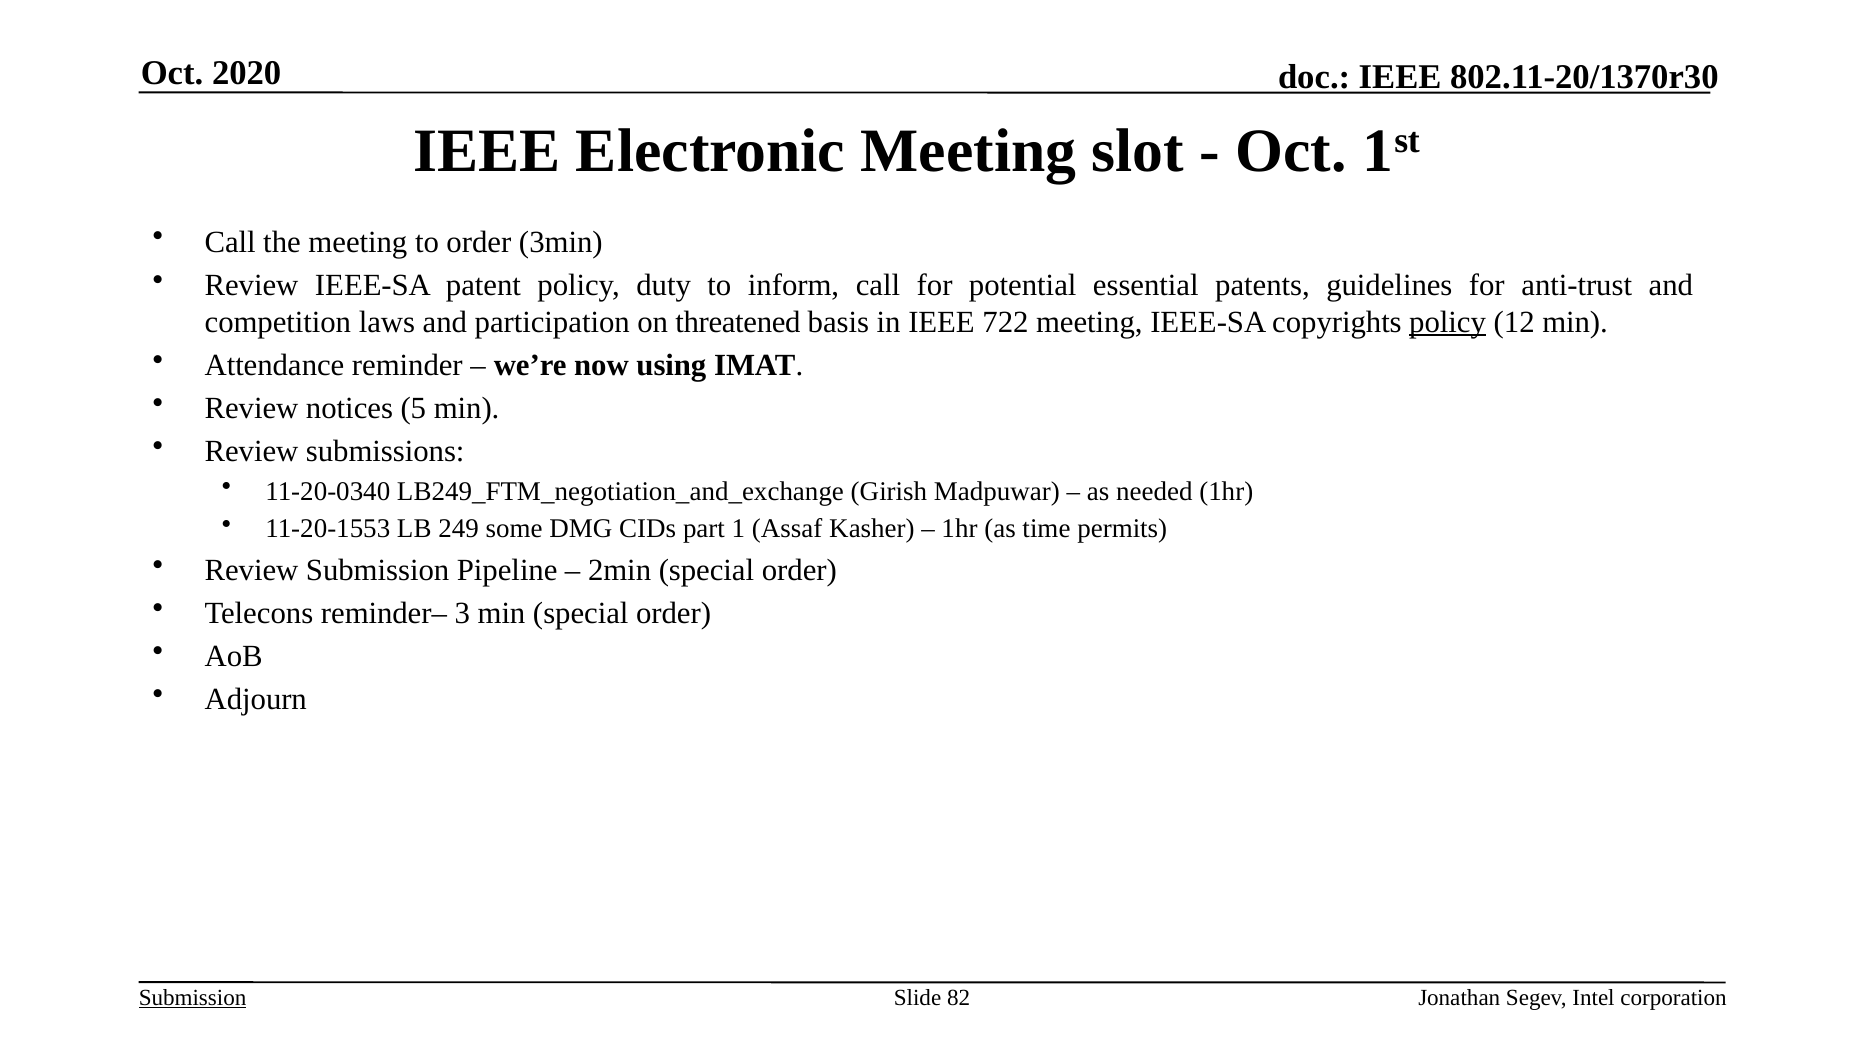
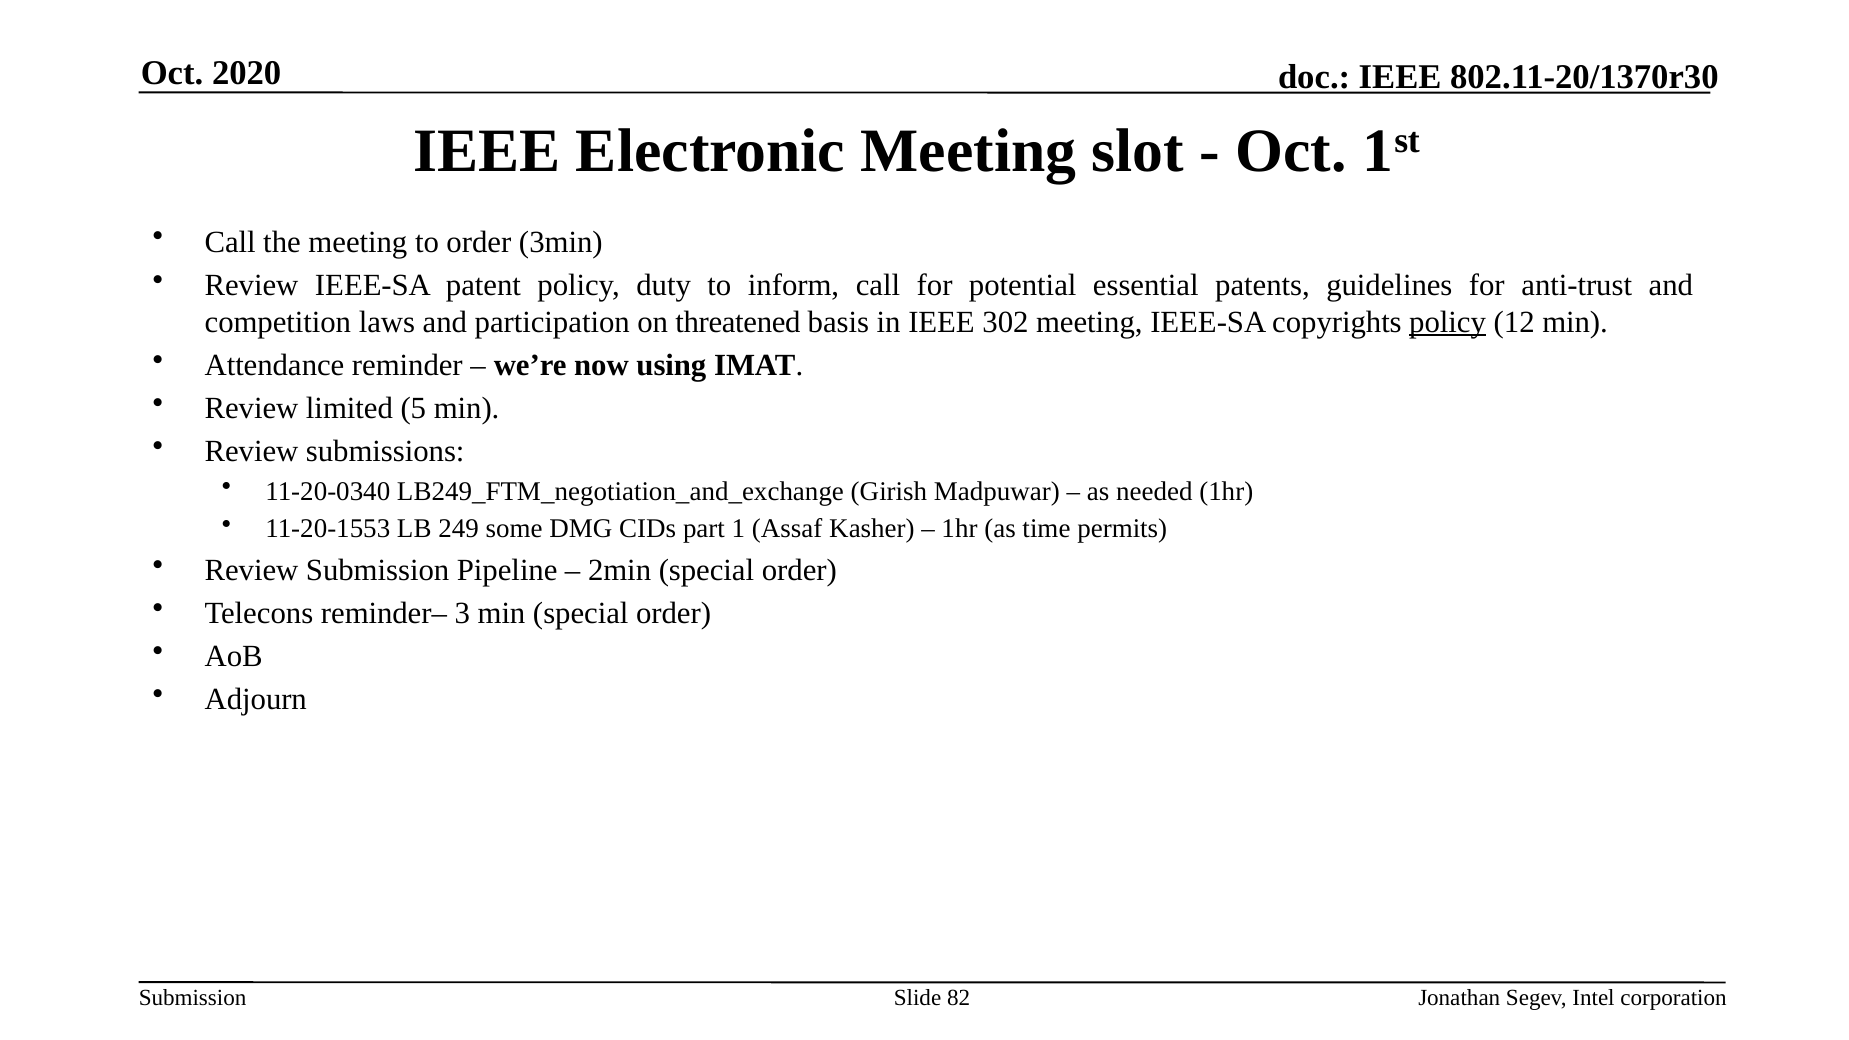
722: 722 -> 302 (1005, 322)
notices: notices -> limited (349, 408)
Submission underline: present -> none (193, 997)
